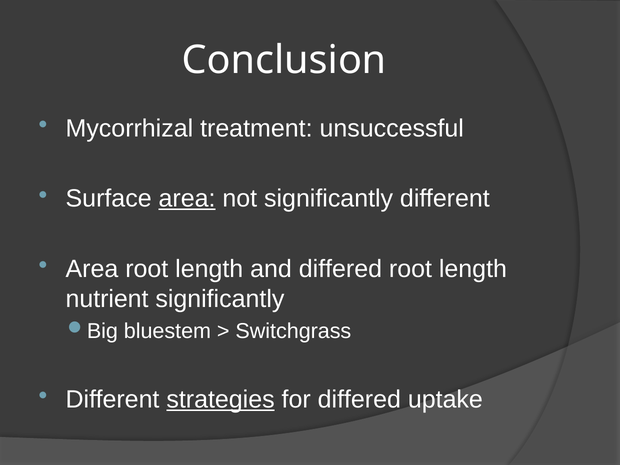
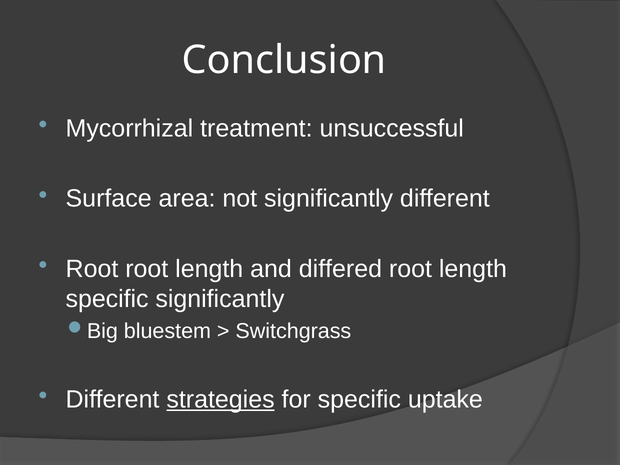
area underline: present -> none (187, 199)
Area: Area -> Root (92, 269)
nutrient: nutrient -> specific (107, 299)
for differed: differed -> specific (359, 399)
